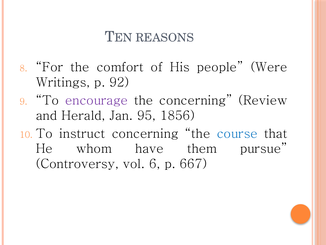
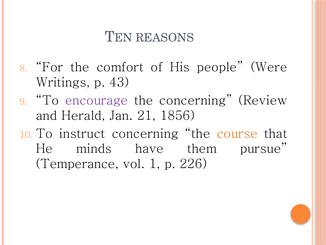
92: 92 -> 43 (119, 82)
95: 95 -> 21 (146, 115)
course colour: blue -> orange (237, 133)
whom: whom -> minds (94, 148)
Controversy: Controversy -> Temperance (77, 164)
6: 6 -> 1 (155, 164)
667: 667 -> 226 (193, 164)
